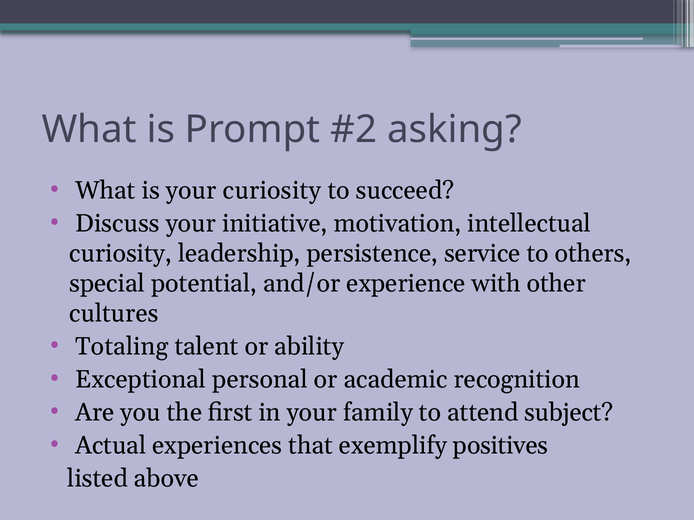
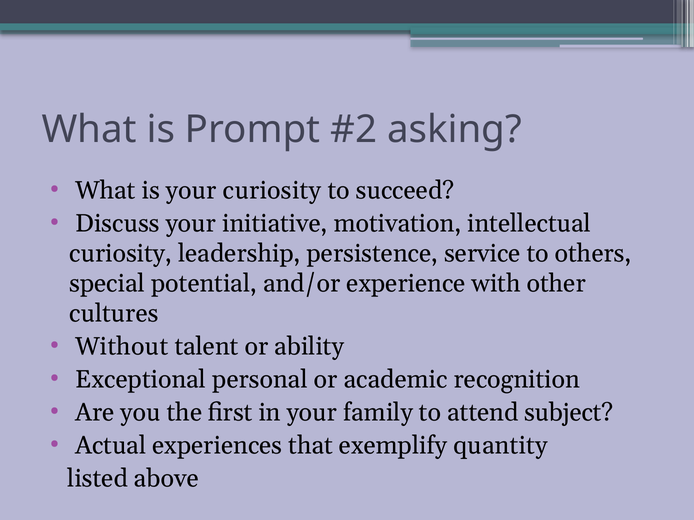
Totaling: Totaling -> Without (122, 347)
positives: positives -> quantity (500, 446)
